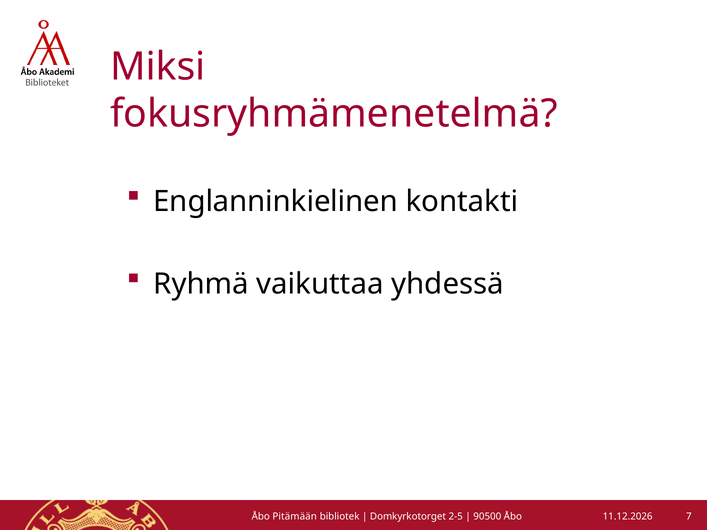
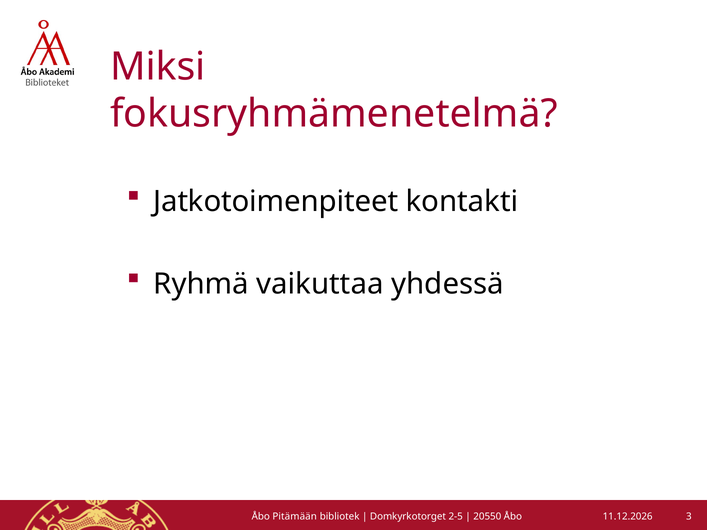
Englanninkielinen: Englanninkielinen -> Jatkotoimenpiteet (276, 202)
90500: 90500 -> 20550 (487, 517)
7: 7 -> 3 (689, 517)
